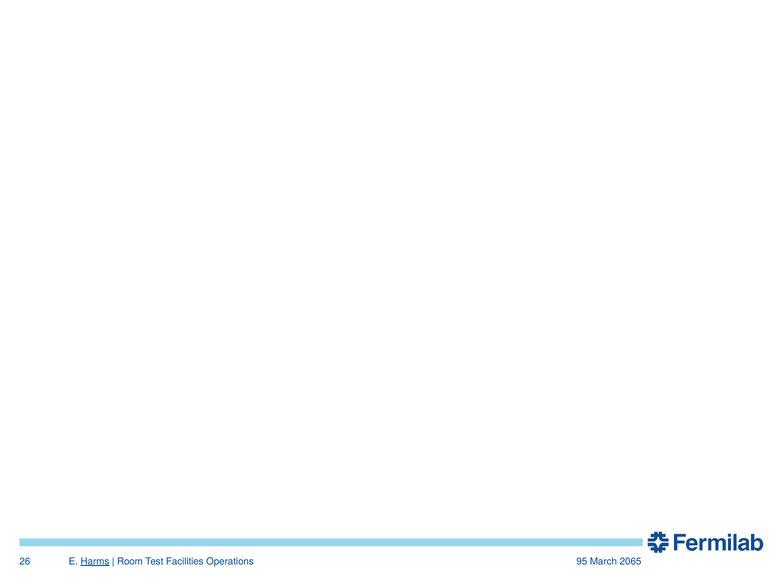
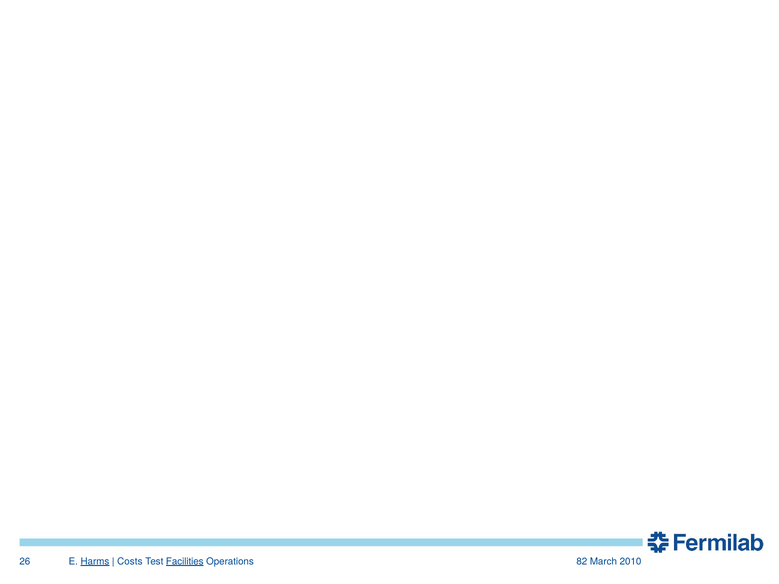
Room: Room -> Costs (130, 562)
Facilities underline: none -> present (185, 562)
95: 95 -> 82 (582, 562)
2065: 2065 -> 2010 (631, 562)
